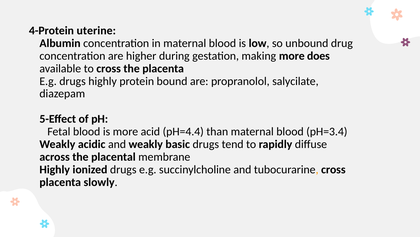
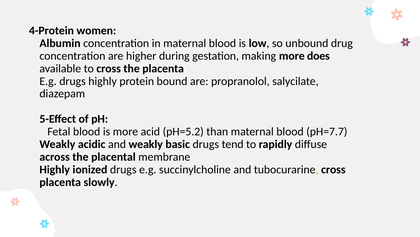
uterine: uterine -> women (96, 31)
pH=4.4: pH=4.4 -> pH=5.2 (183, 131)
pH=3.4: pH=3.4 -> pH=7.7 (327, 131)
